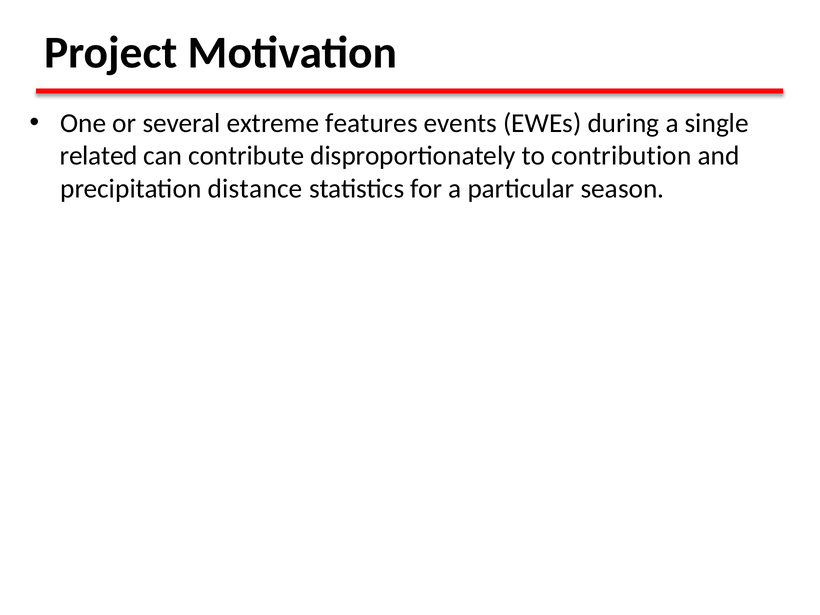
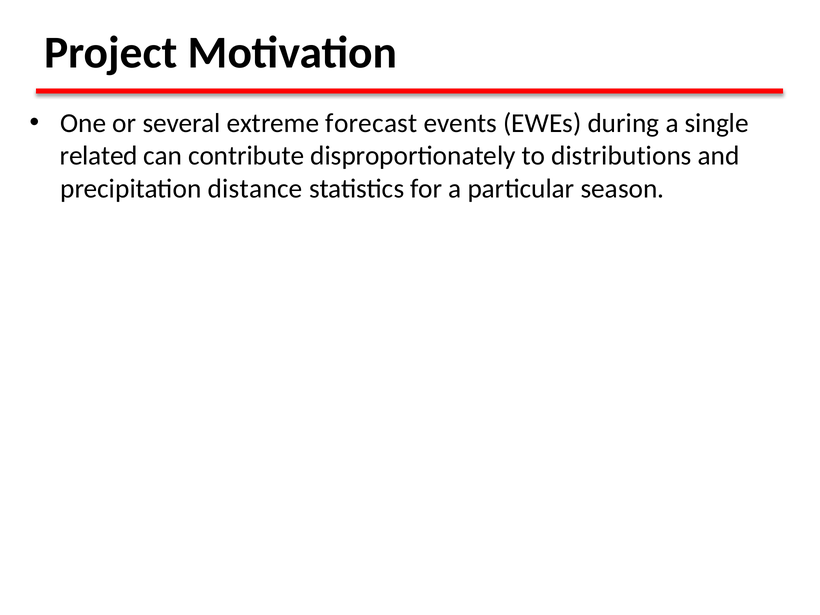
features: features -> forecast (371, 123)
contribution: contribution -> distributions (621, 156)
